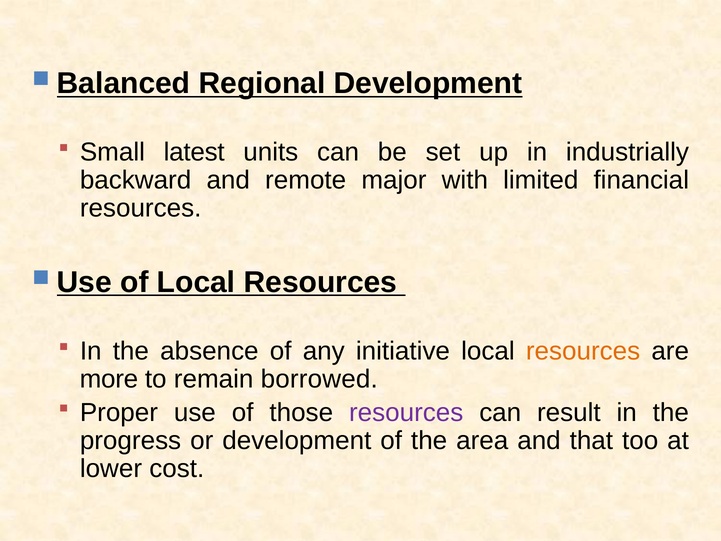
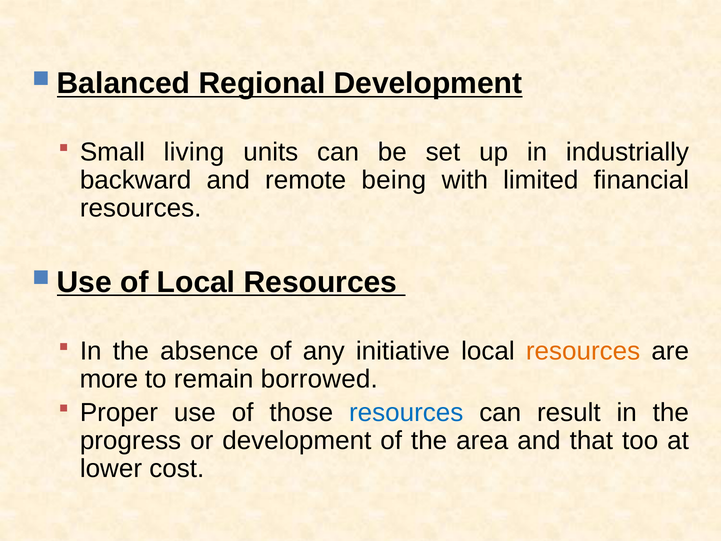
latest: latest -> living (194, 152)
major: major -> being (394, 180)
resources colour: purple -> blue (406, 412)
